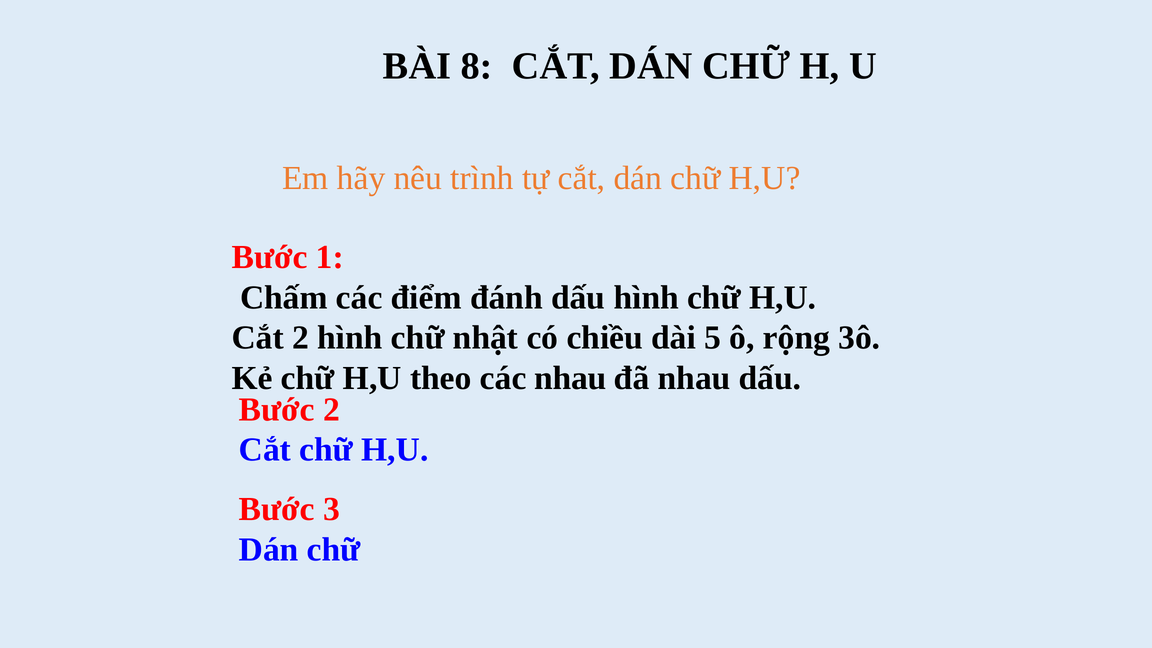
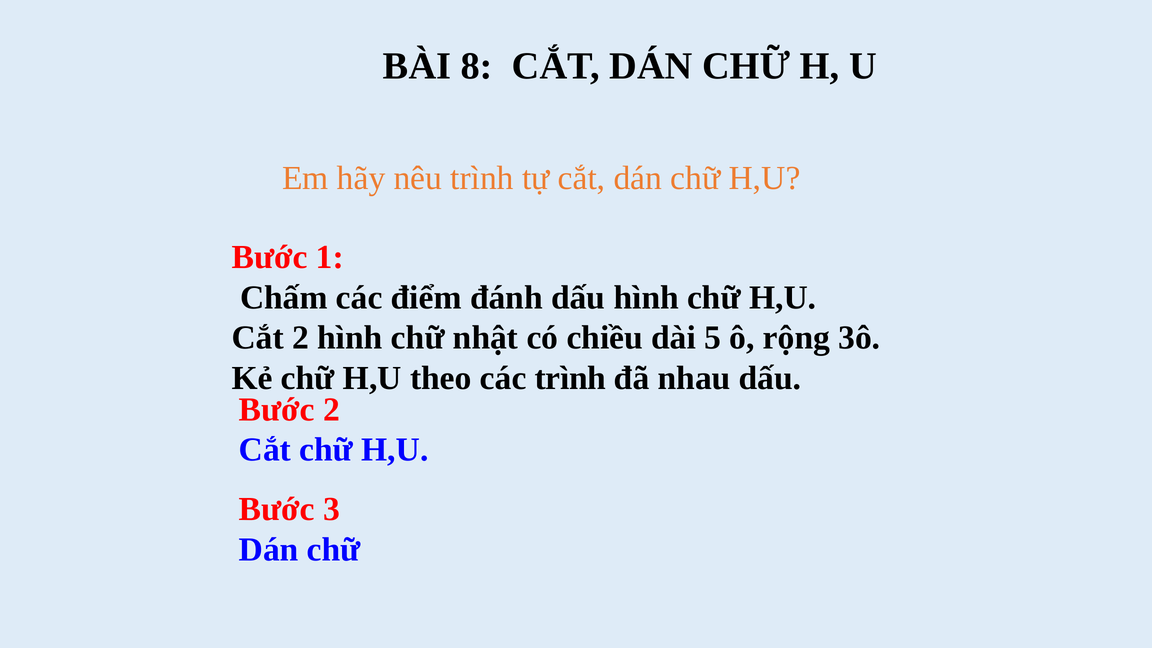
các nhau: nhau -> trình (570, 378)
